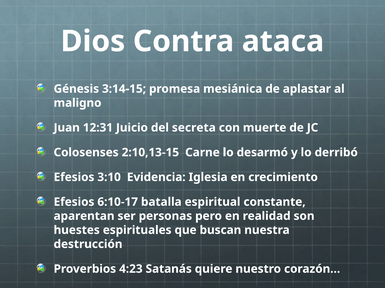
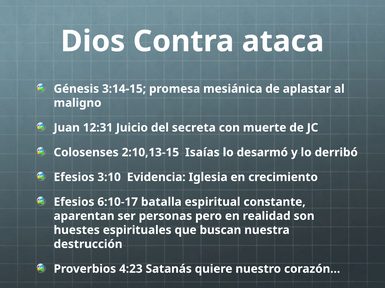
Carne: Carne -> Isaías (202, 153)
